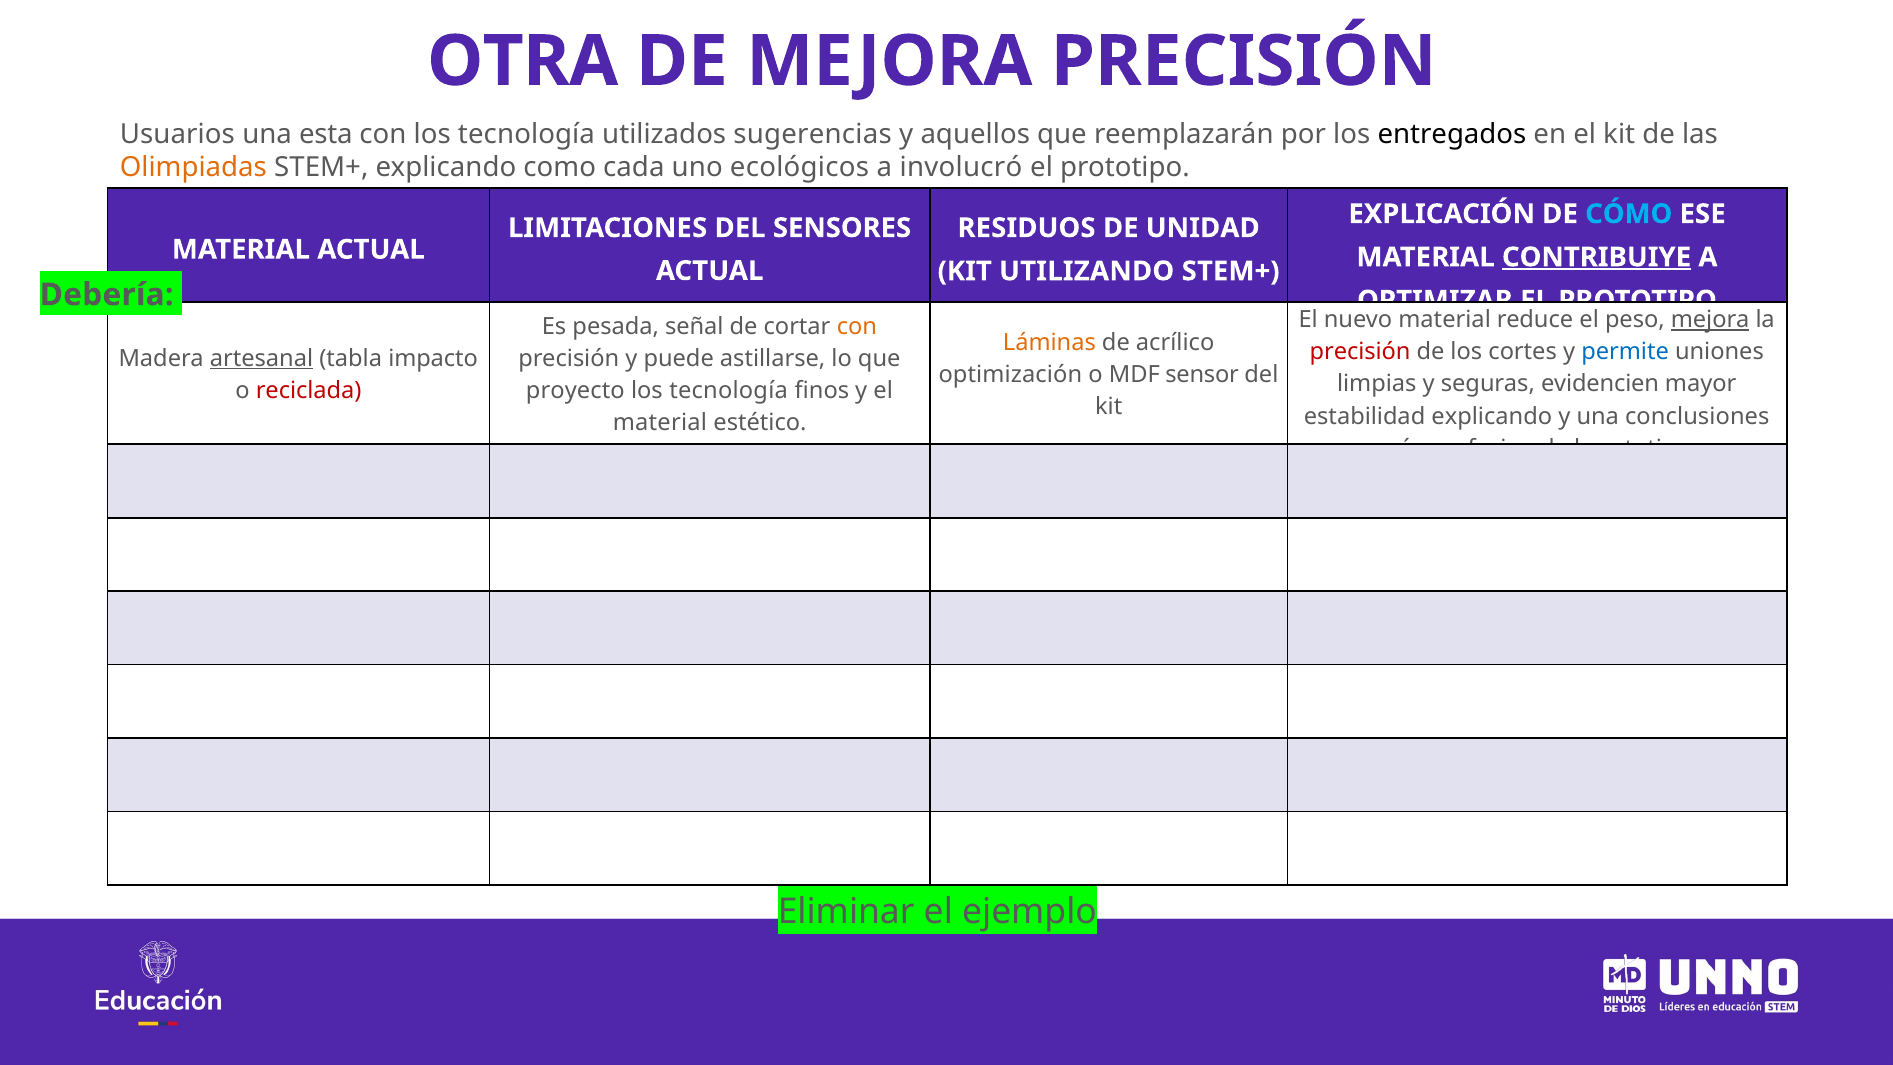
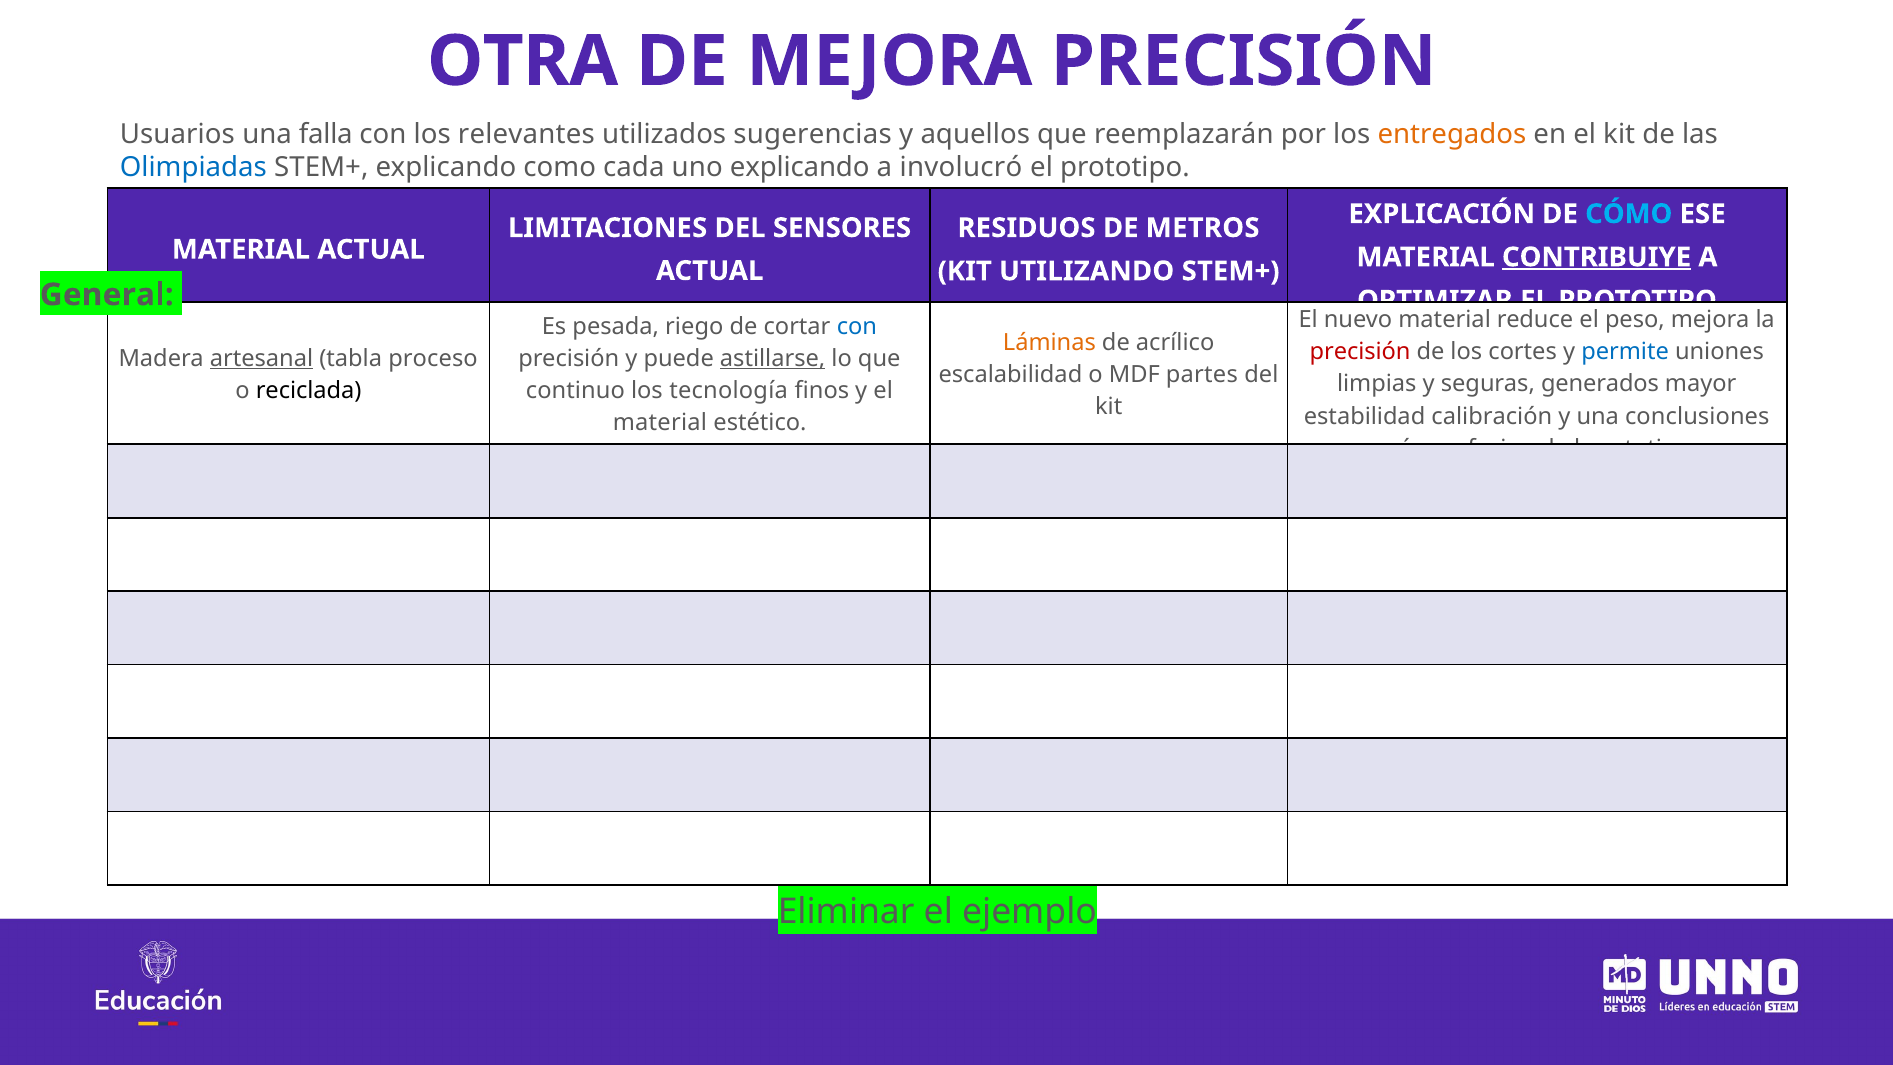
esta: esta -> falla (326, 134)
con los tecnología: tecnología -> relevantes (526, 134)
entregados colour: black -> orange (1452, 134)
Olimpiadas colour: orange -> blue (193, 167)
uno ecológicos: ecológicos -> explicando (800, 167)
UNIDAD: UNIDAD -> METROS (1203, 228)
Debería: Debería -> General (107, 295)
mejora underline: present -> none (1710, 320)
señal: señal -> riego (694, 326)
con colour: orange -> blue (857, 326)
impacto: impacto -> proceso (433, 359)
astillarse underline: none -> present (773, 359)
optimización: optimización -> escalabilidad (1010, 375)
sensor: sensor -> partes (1202, 375)
evidencien: evidencien -> generados (1600, 384)
reciclada colour: red -> black (309, 391)
proyecto: proyecto -> continuo (575, 391)
estabilidad explicando: explicando -> calibración (1492, 416)
